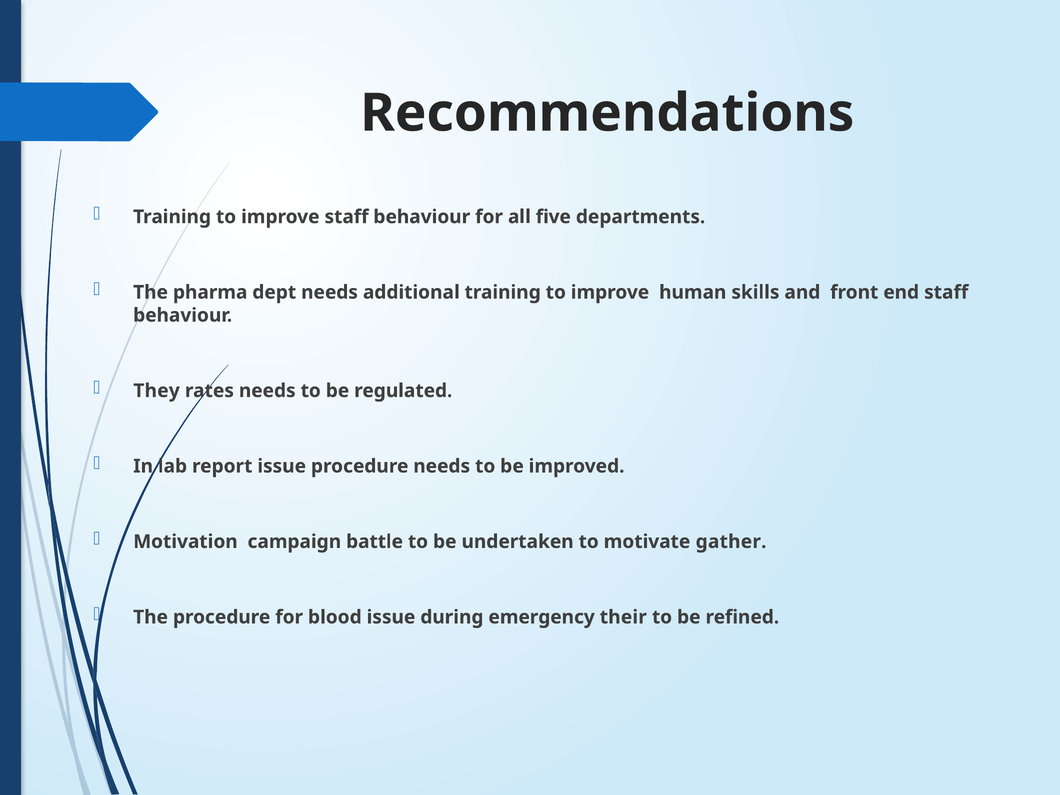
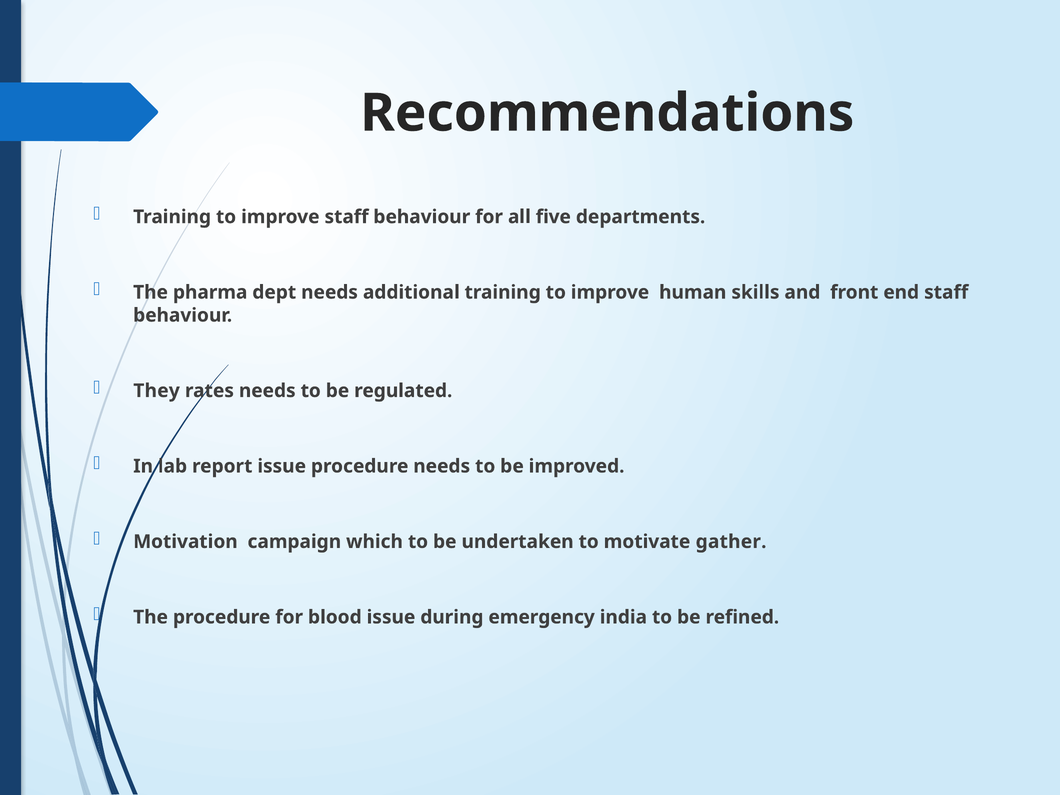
battle: battle -> which (375, 542)
their: their -> india (623, 617)
